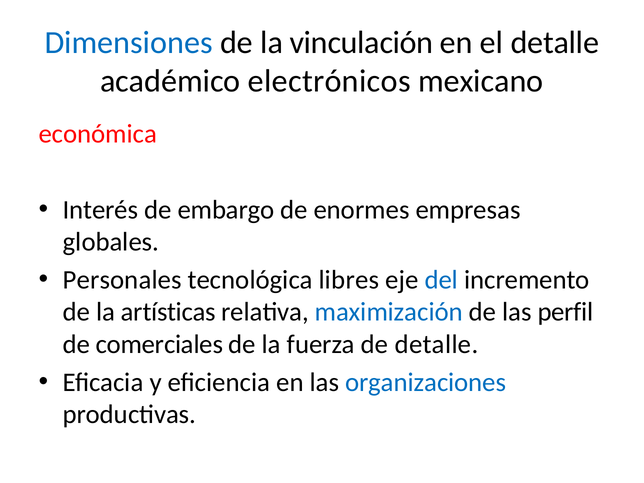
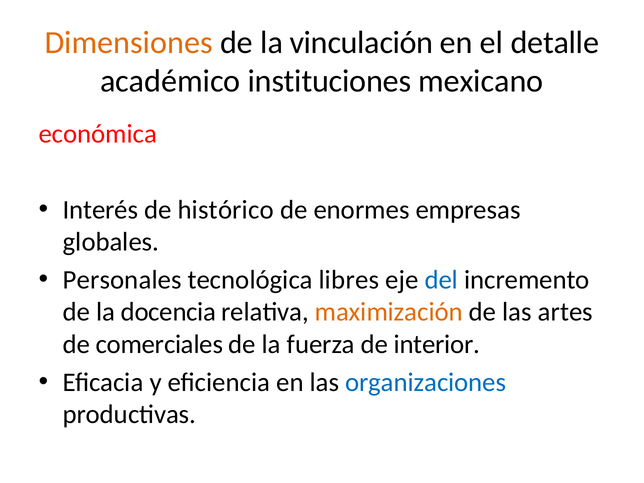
Dimensiones colour: blue -> orange (129, 43)
electrónicos: electrónicos -> instituciones (329, 81)
embargo: embargo -> histórico (226, 210)
artísticas: artísticas -> docencia (168, 312)
maximización colour: blue -> orange (389, 312)
perfil: perfil -> artes (565, 312)
de detalle: detalle -> interior (437, 344)
